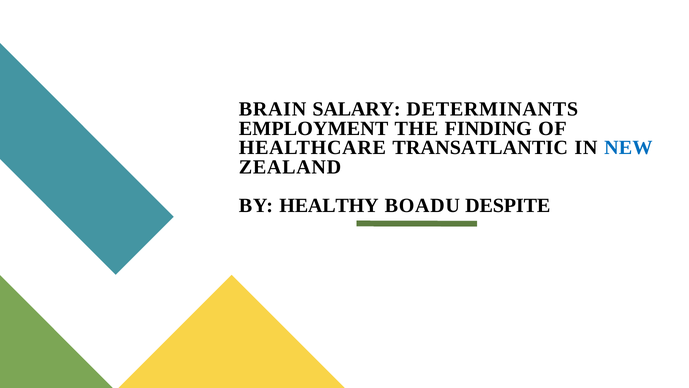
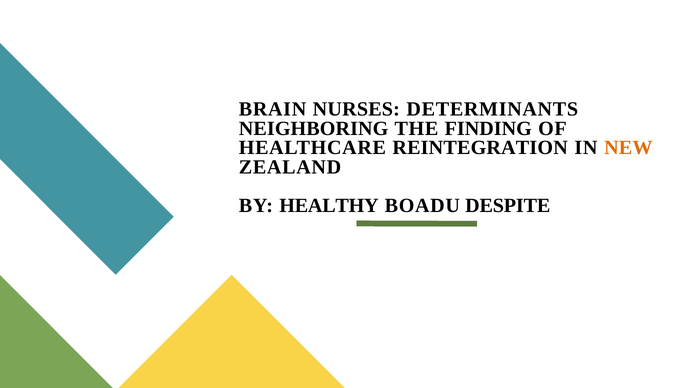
SALARY: SALARY -> NURSES (356, 109)
EMPLOYMENT: EMPLOYMENT -> NEIGHBORING (314, 128)
TRANSATLANTIC: TRANSATLANTIC -> REINTEGRATION (480, 148)
NEW colour: blue -> orange (628, 148)
